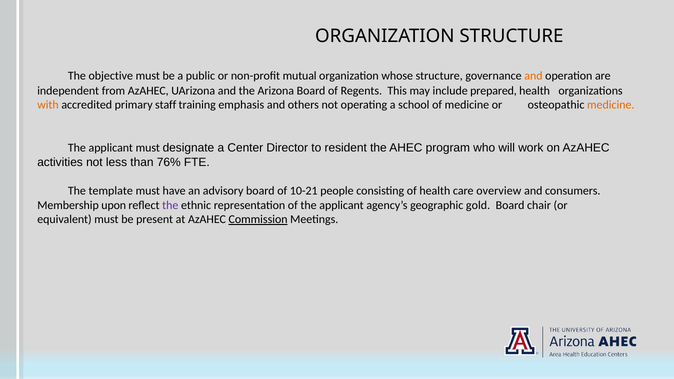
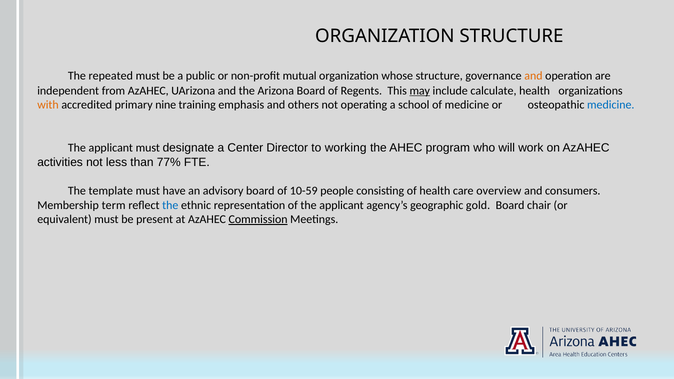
objective: objective -> repeated (111, 76)
may underline: none -> present (420, 91)
prepared: prepared -> calculate (493, 91)
staff: staff -> nine (166, 105)
medicine colour: orange -> blue (611, 105)
resident: resident -> working (346, 148)
76%: 76% -> 77% (169, 162)
10-21: 10-21 -> 10-59 (304, 191)
upon: upon -> term (114, 205)
the colour: purple -> blue (170, 205)
